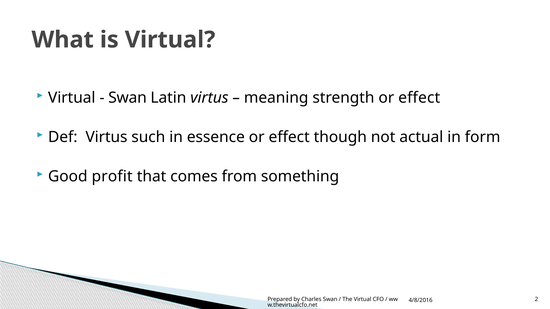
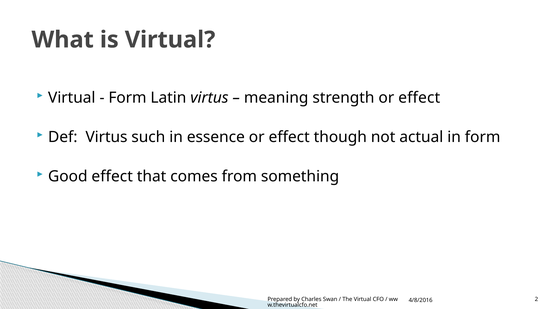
Swan: Swan -> Form (127, 98)
Good profit: profit -> effect (112, 177)
